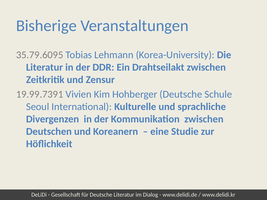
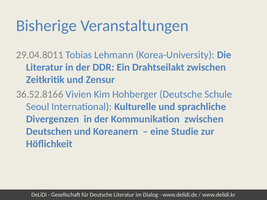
35.79.6095: 35.79.6095 -> 29.04.8011 (40, 55)
19.99.7391: 19.99.7391 -> 36.52.8166 (40, 94)
